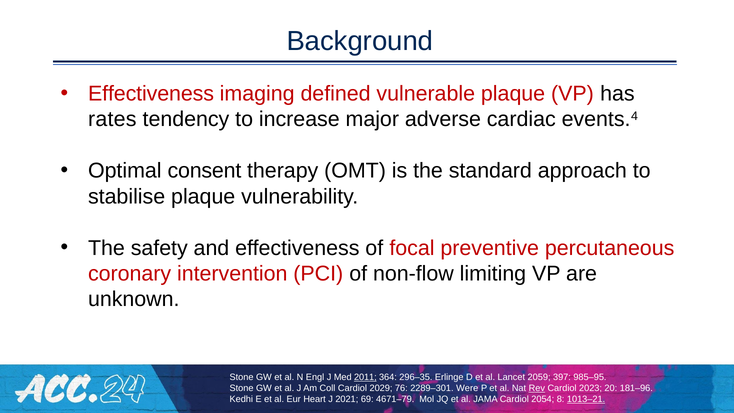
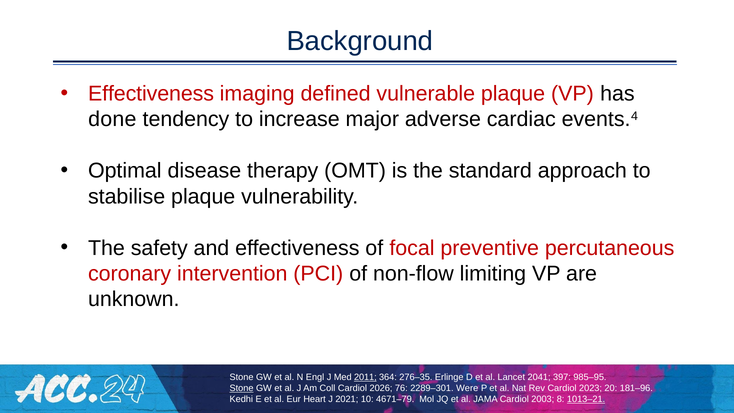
rates: rates -> done (112, 119)
consent: consent -> disease (204, 171)
296–35: 296–35 -> 276–35 (416, 377)
2059: 2059 -> 2041 (539, 377)
Stone underline: none -> present (242, 388)
2029: 2029 -> 2026 (381, 388)
Rev underline: present -> none (537, 388)
69: 69 -> 10 (367, 399)
2054: 2054 -> 2003 (543, 399)
